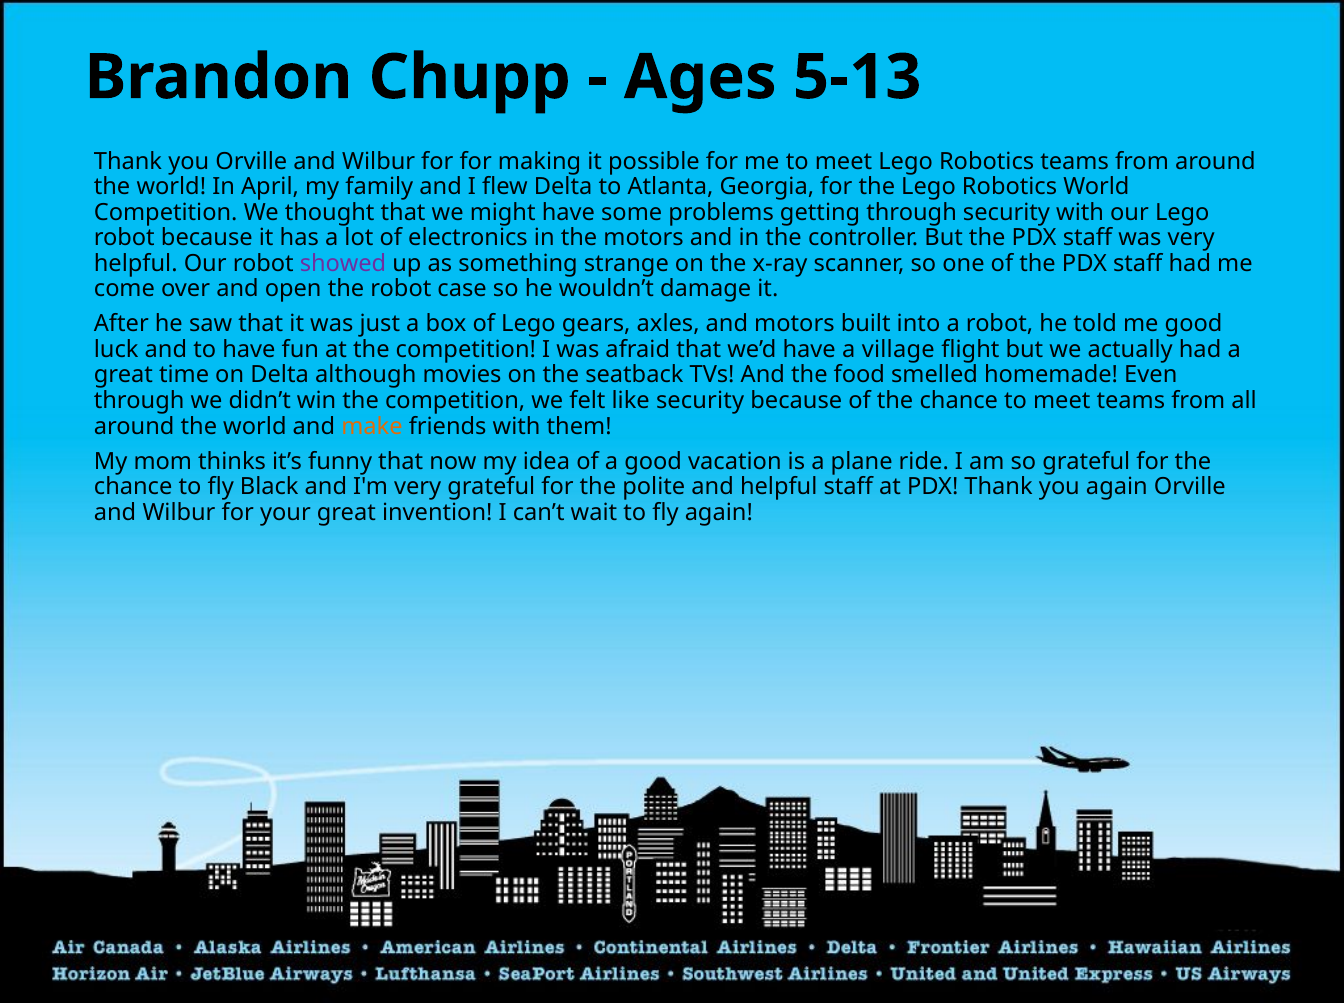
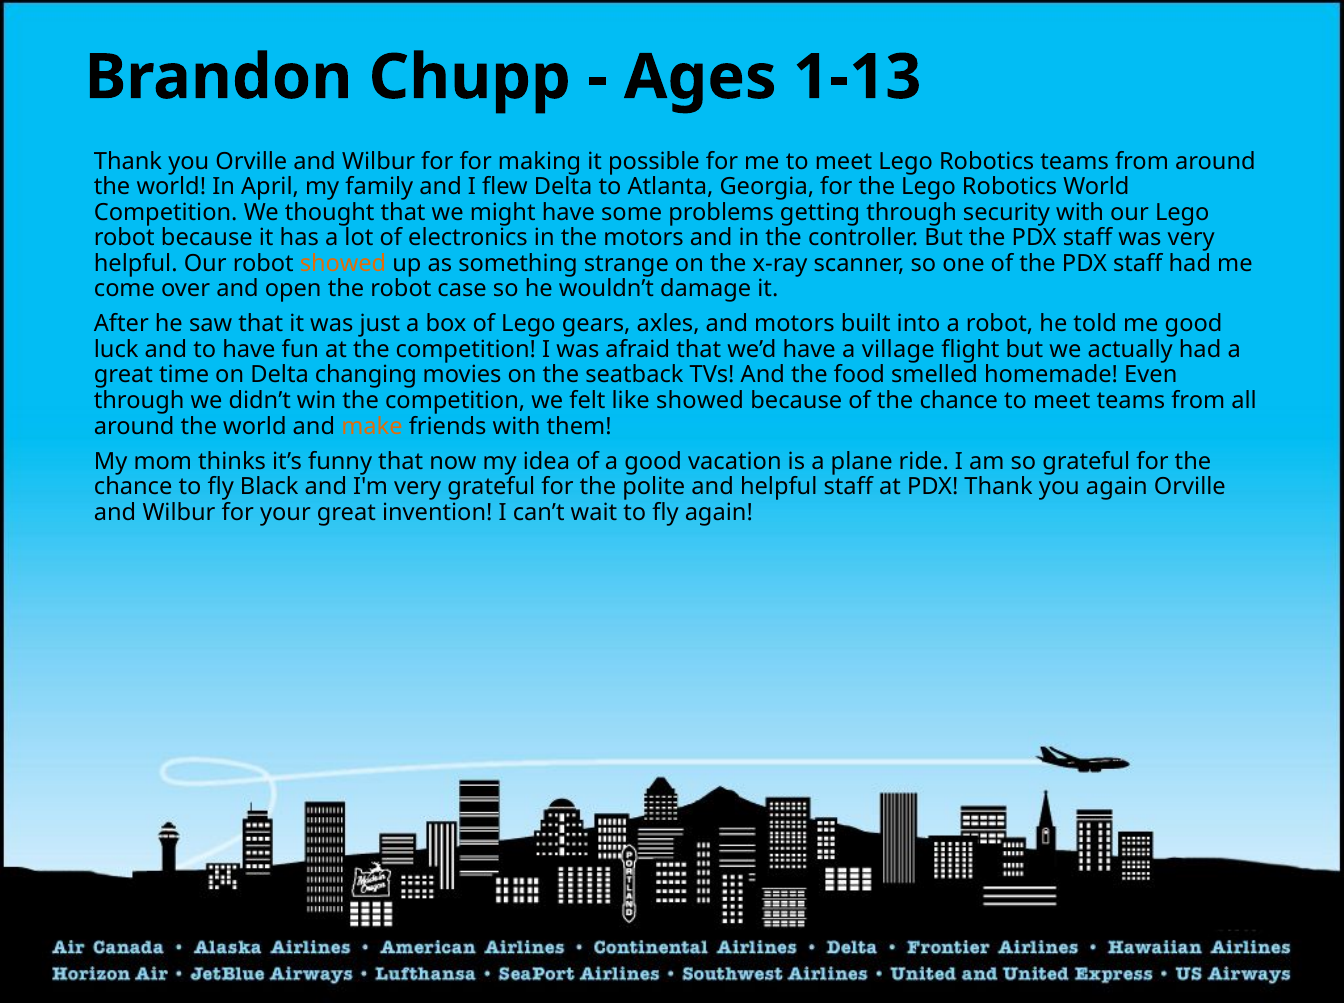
5-13: 5-13 -> 1-13 (857, 77)
showed colour: purple -> orange (343, 264)
although: although -> changing (366, 375)
like security: security -> showed (700, 401)
